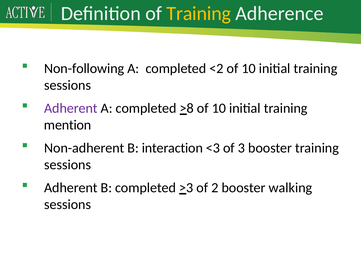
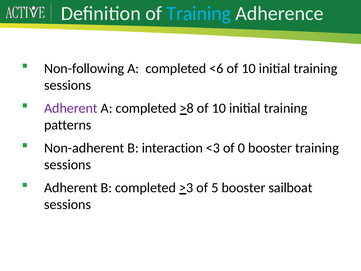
Training colour: yellow -> light blue (199, 13)
<2: <2 -> <6 (217, 68)
mention: mention -> patterns (68, 125)
3: 3 -> 0 (241, 148)
2: 2 -> 5 (215, 188)
walking: walking -> sailboat (291, 188)
